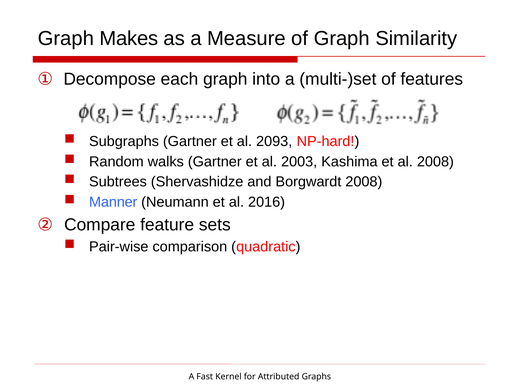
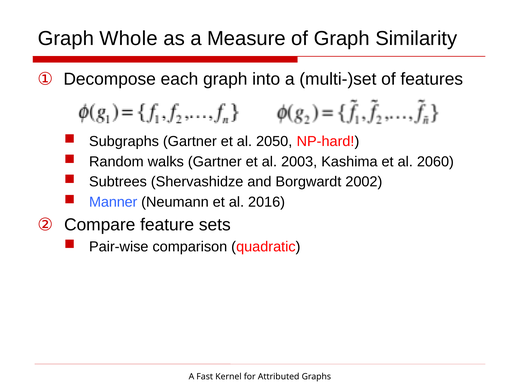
Makes: Makes -> Whole (129, 39)
2093: 2093 -> 2050 (274, 141)
al 2008: 2008 -> 2060 (435, 162)
Borgwardt 2008: 2008 -> 2002 (364, 182)
